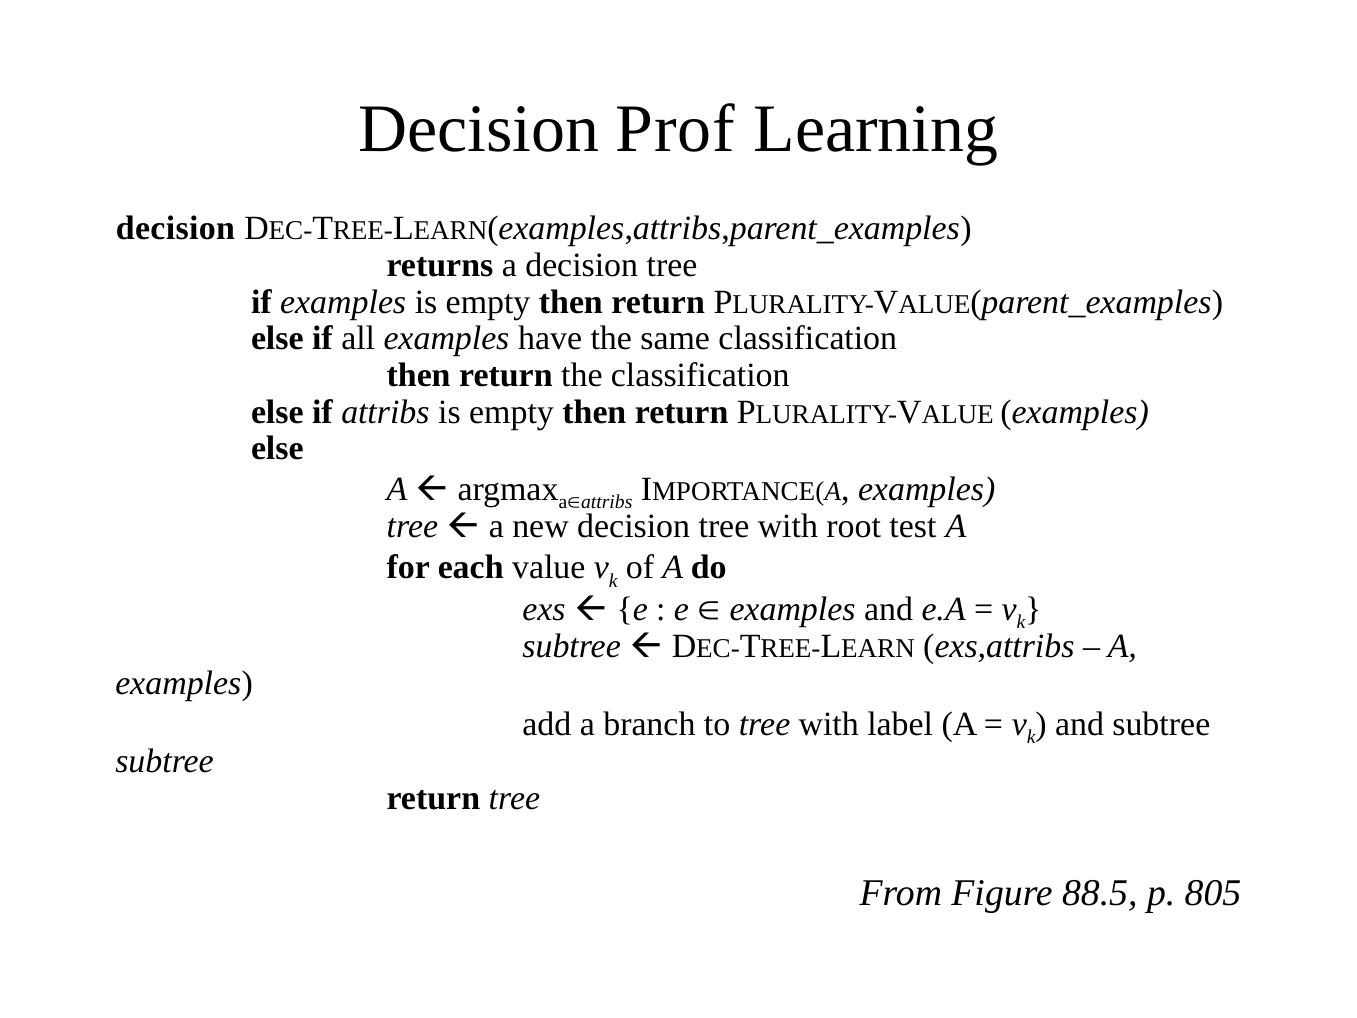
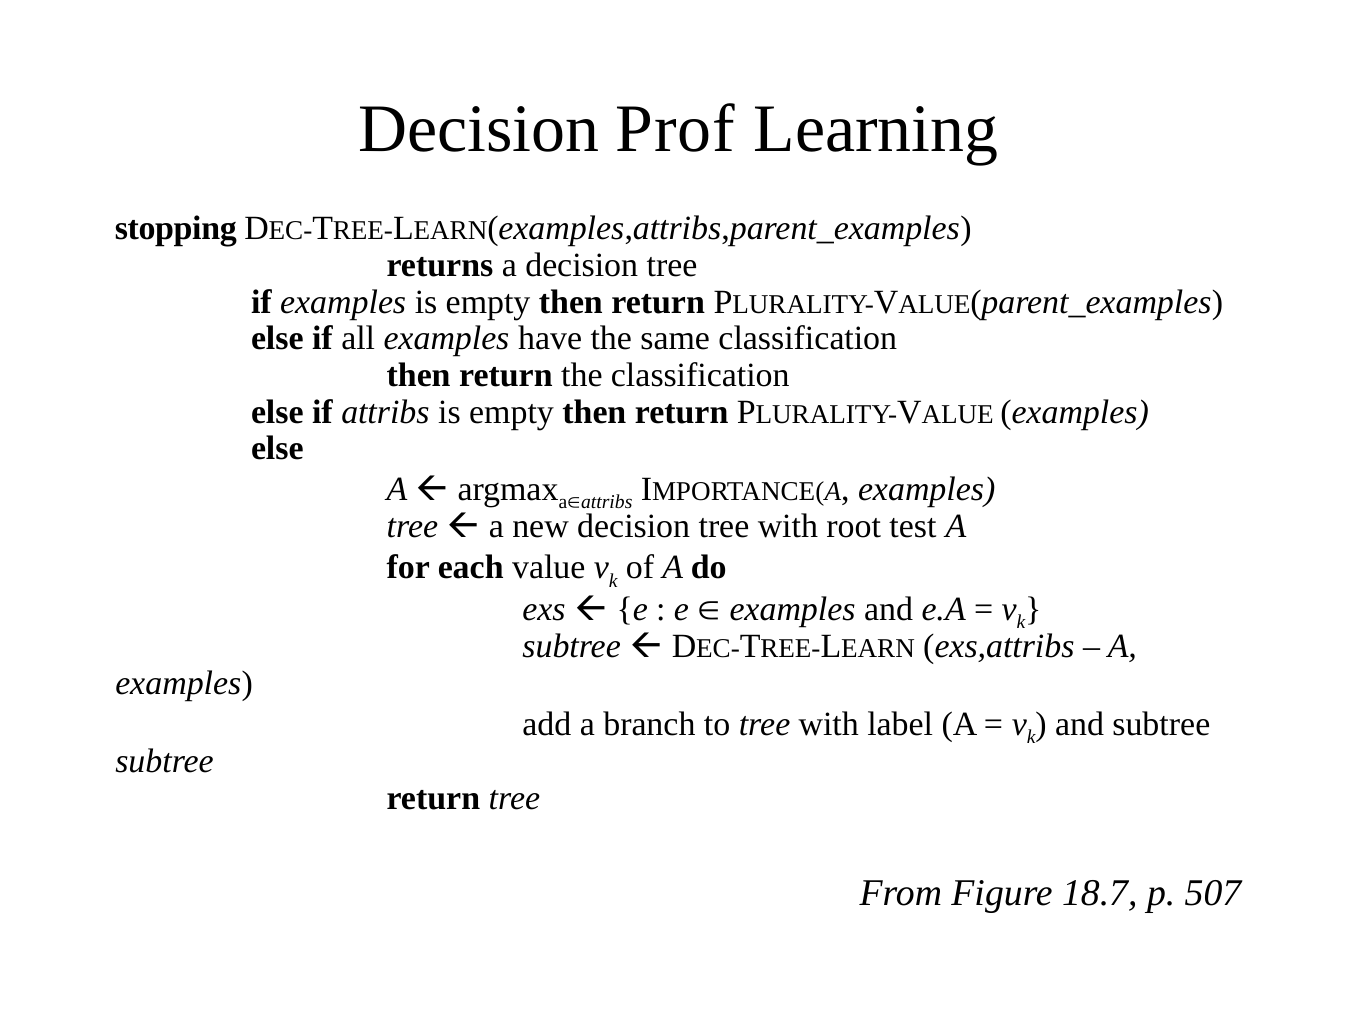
decision: decision -> stopping (176, 228)
88.5: 88.5 -> 18.7 (1100, 893)
805: 805 -> 507 (1213, 893)
